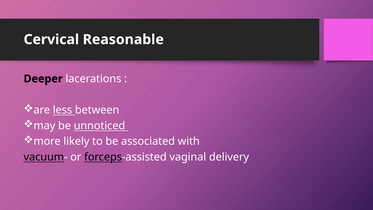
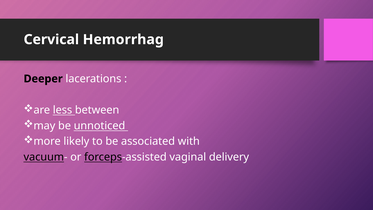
Reasonable: Reasonable -> Hemorrhag (123, 39)
